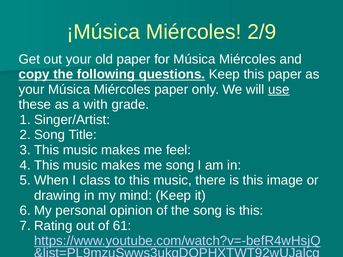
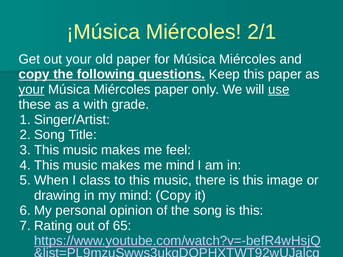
2/9: 2/9 -> 2/1 (262, 32)
your underline: none -> present (32, 90)
me song: song -> mind (180, 165)
mind Keep: Keep -> Copy (173, 196)
61: 61 -> 65 (122, 226)
